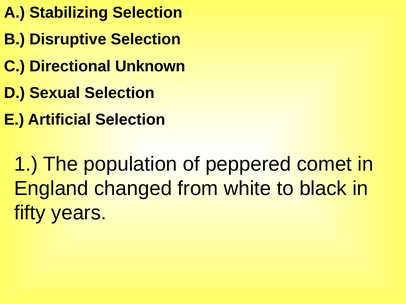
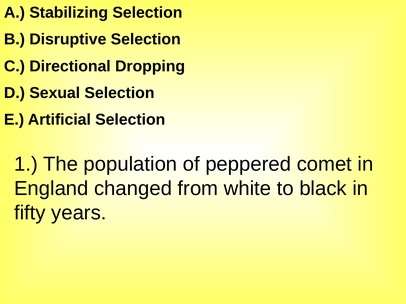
Unknown: Unknown -> Dropping (150, 66)
